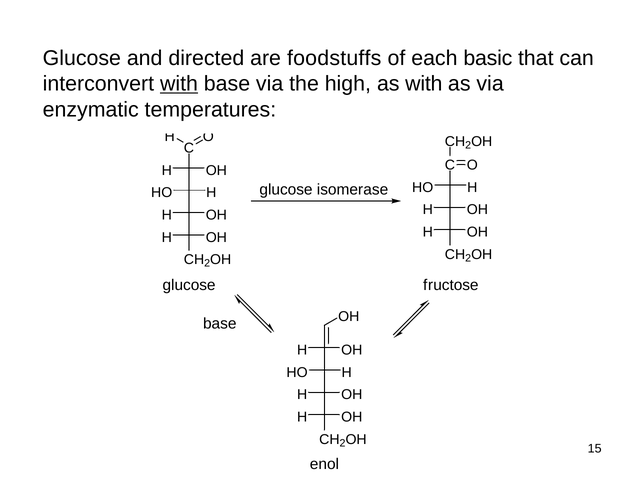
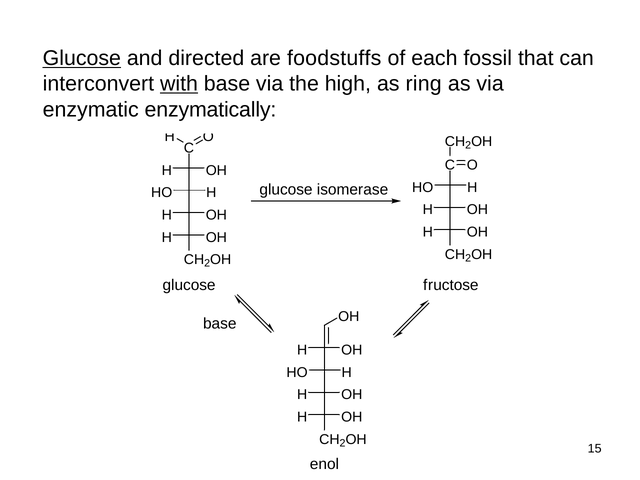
Glucose underline: none -> present (82, 58)
basic: basic -> fossil (488, 58)
as with: with -> ring (424, 84)
temperatures: temperatures -> enzymatically (210, 110)
